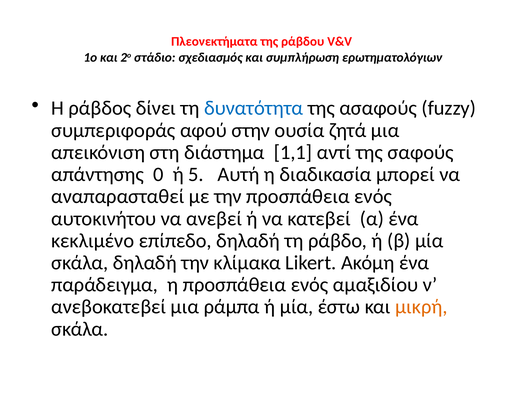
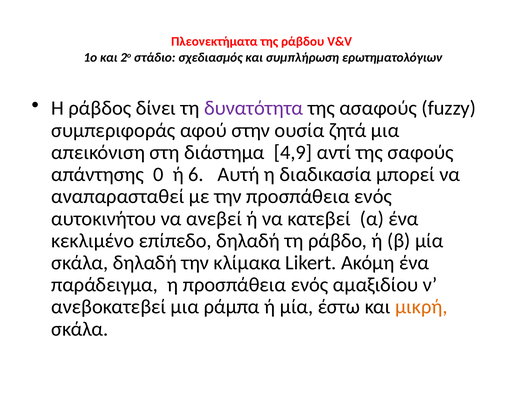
δυνατότητα colour: blue -> purple (254, 108)
1,1: 1,1 -> 4,9 (293, 153)
5: 5 -> 6 (196, 175)
